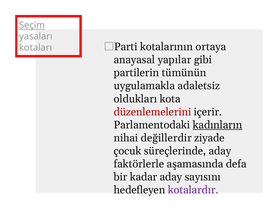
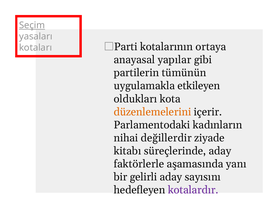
adaletsiz: adaletsiz -> etkileyen (199, 86)
düzenlemelerini colour: red -> orange (152, 112)
kadınların underline: present -> none (218, 125)
çocuk: çocuk -> kitabı (127, 151)
defa: defa -> yanı (236, 164)
kadar: kadar -> gelirli (144, 177)
